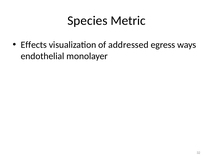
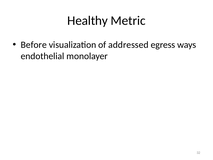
Species: Species -> Healthy (88, 21)
Effects: Effects -> Before (34, 45)
